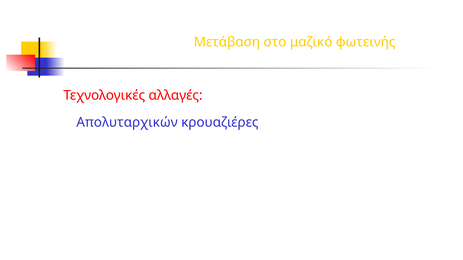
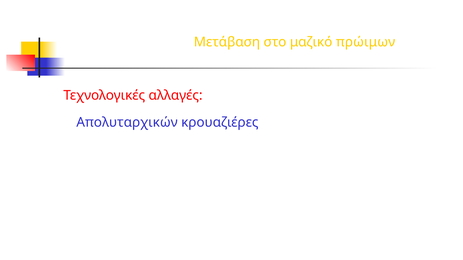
φωτεινής: φωτεινής -> πρώιμων (366, 42)
